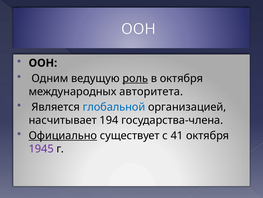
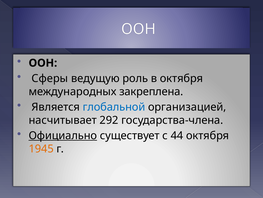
Одним: Одним -> Сферы (50, 78)
роль underline: present -> none (135, 78)
авторитета: авторитета -> закреплена (151, 91)
194: 194 -> 292 (109, 120)
41: 41 -> 44 (177, 135)
1945 colour: purple -> orange (41, 148)
